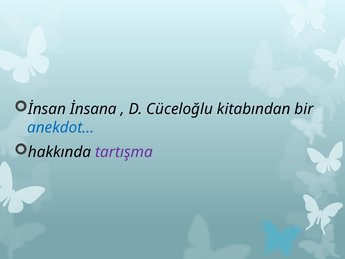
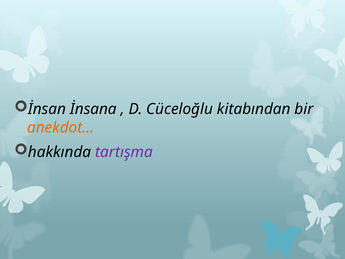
anekdot… colour: blue -> orange (61, 127)
